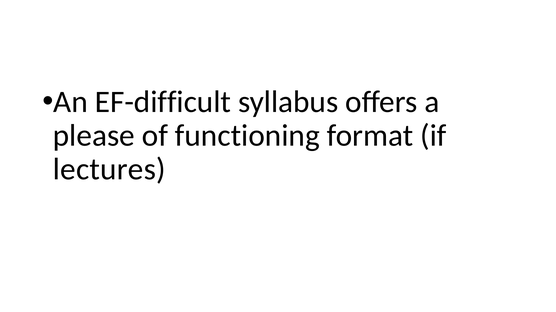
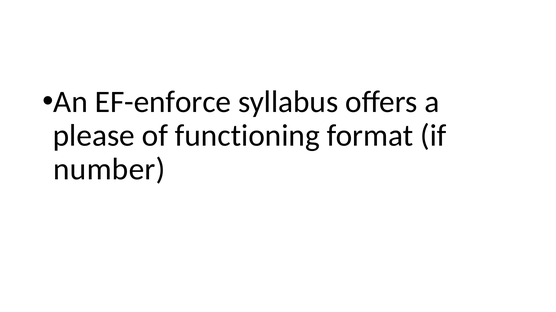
EF-difficult: EF-difficult -> EF-enforce (163, 102)
lectures: lectures -> number (109, 170)
